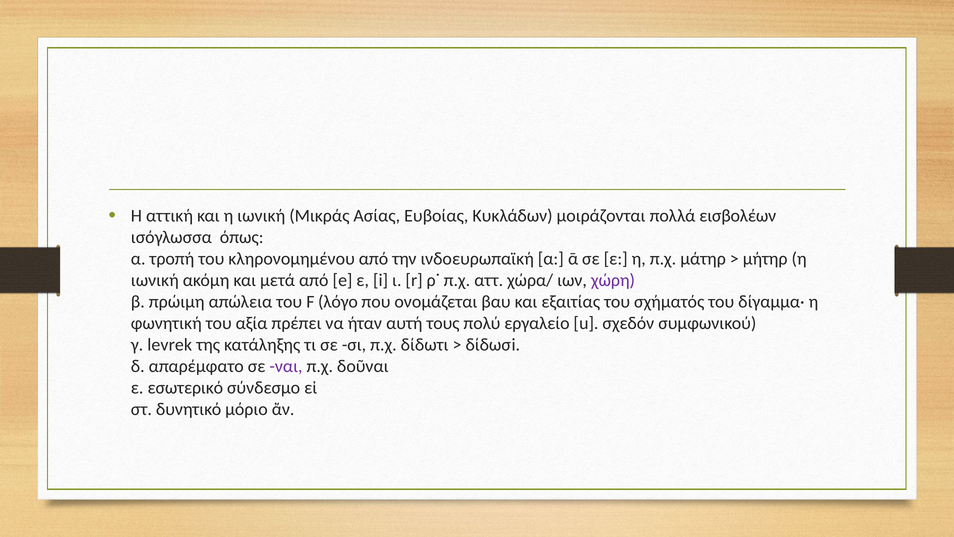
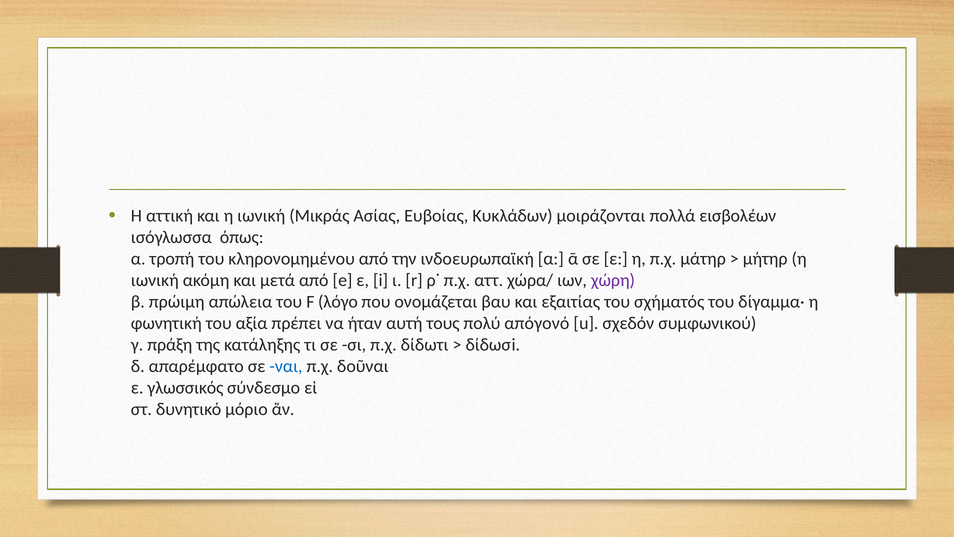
εργαλείο: εργαλείο -> απόγονό (537, 323)
levrek: levrek -> πράξη (170, 344)
ναι colour: purple -> blue (286, 366)
εσωτερικό: εσωτερικό -> γλωσσικός (185, 387)
